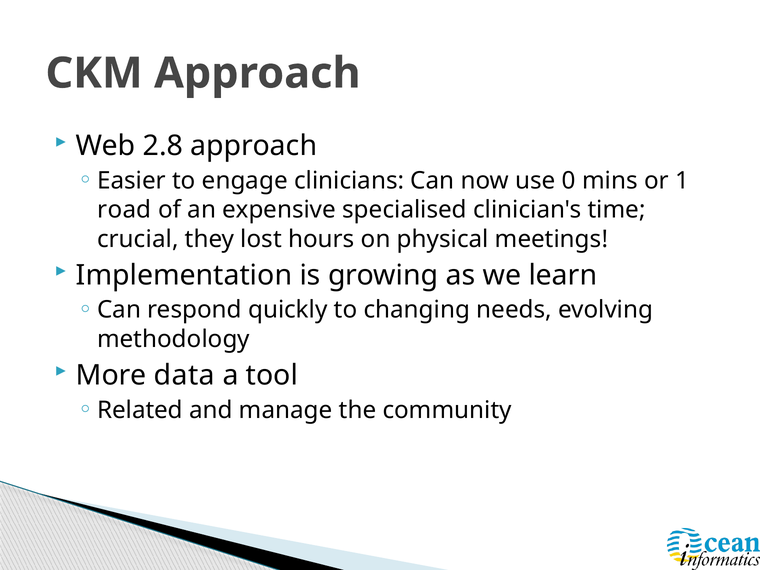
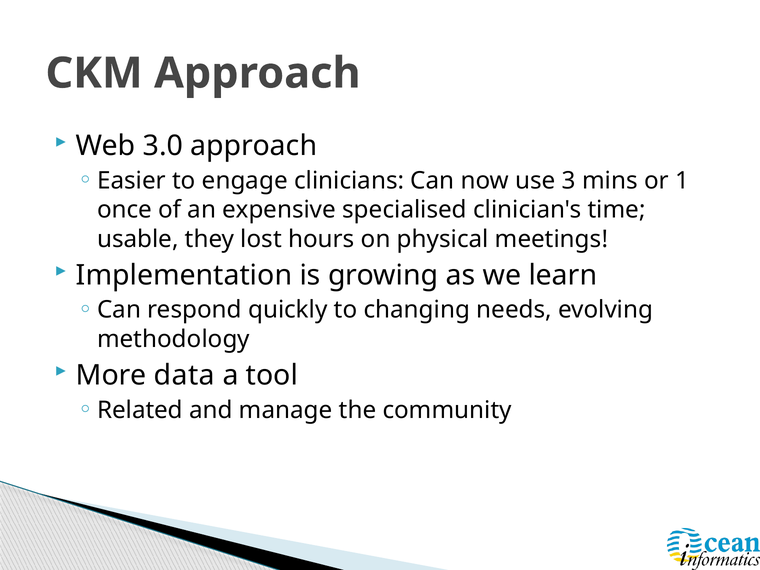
2.8: 2.8 -> 3.0 (163, 146)
0: 0 -> 3 (569, 181)
road: road -> once (125, 210)
crucial: crucial -> usable (138, 239)
